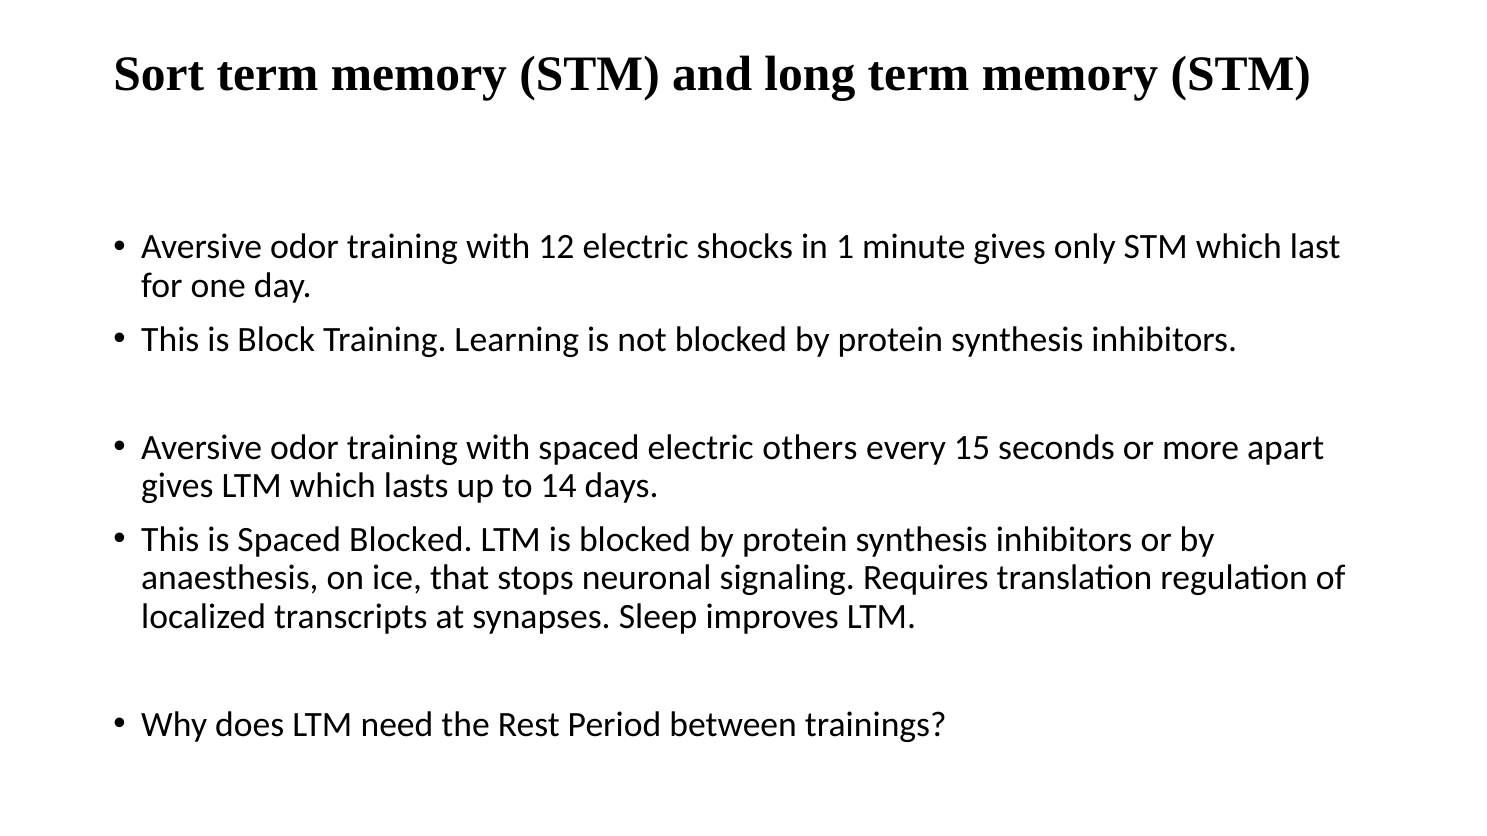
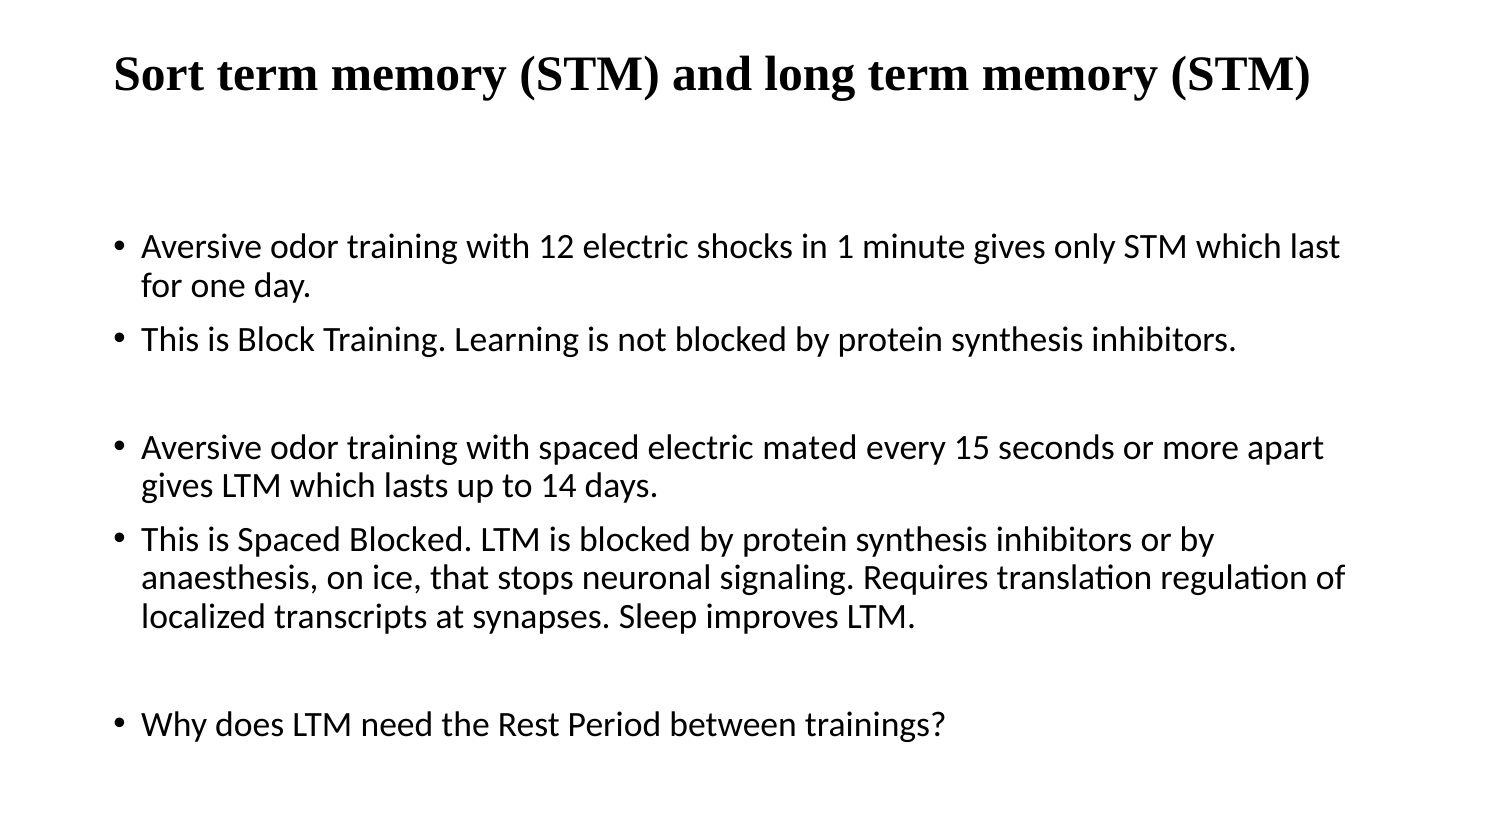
others: others -> mated (810, 448)
